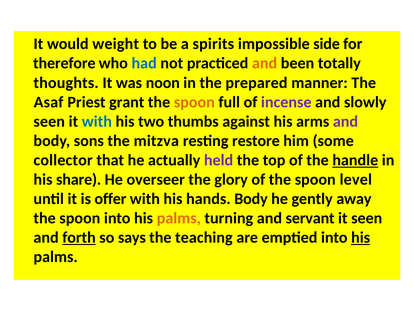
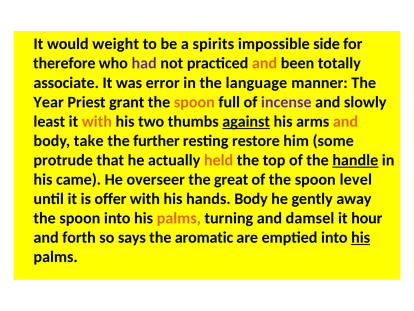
had colour: blue -> purple (144, 63)
thoughts: thoughts -> associate (66, 83)
noon: noon -> error (163, 83)
prepared: prepared -> language (256, 83)
Asaf: Asaf -> Year (49, 102)
seen: seen -> least (49, 121)
with colour: blue -> orange (97, 121)
against underline: none -> present (246, 121)
and colour: purple -> orange (345, 121)
sons: sons -> take (89, 141)
mitzva: mitzva -> further (156, 141)
collector: collector -> protrude (63, 160)
held colour: purple -> orange (219, 160)
share: share -> came (79, 179)
glory: glory -> great (231, 179)
servant: servant -> damsel (310, 218)
it seen: seen -> hour (367, 218)
forth underline: present -> none (79, 237)
teaching: teaching -> aromatic (204, 237)
